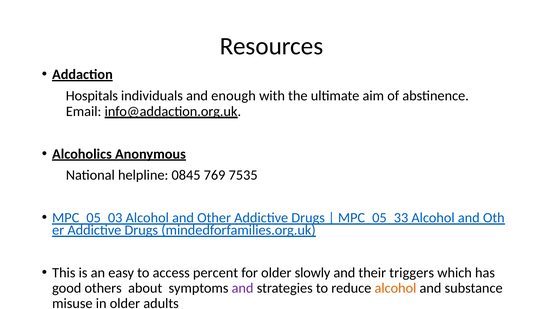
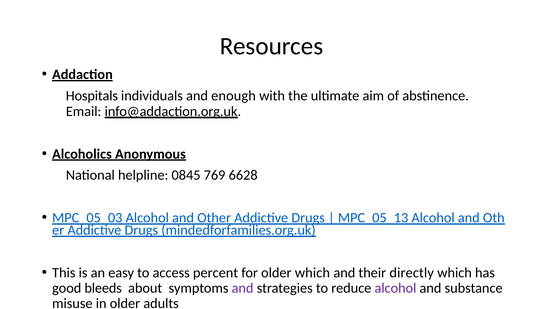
7535: 7535 -> 6628 (243, 175)
MPC_05_33: MPC_05_33 -> MPC_05_13 (373, 218)
older slowly: slowly -> which (312, 272)
triggers: triggers -> directly (412, 272)
others: others -> bleeds (103, 288)
alcohol colour: orange -> purple (395, 288)
